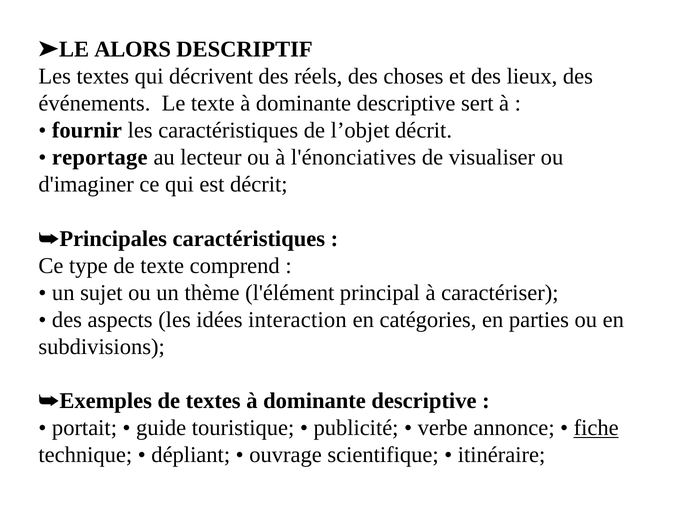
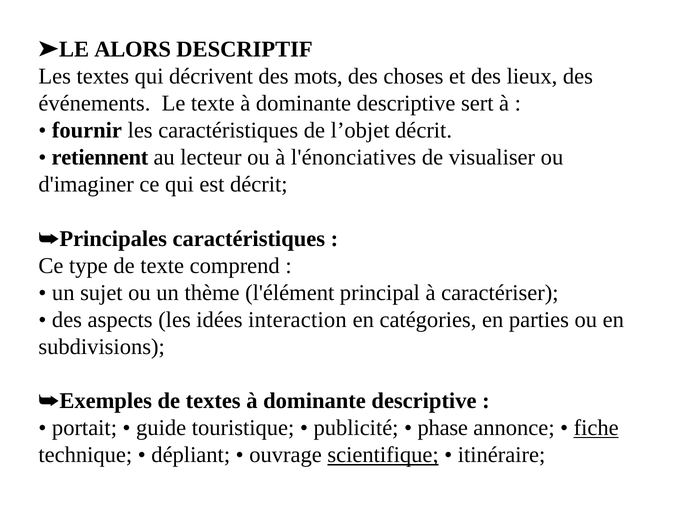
réels: réels -> mots (318, 76)
reportage: reportage -> retiennent (100, 157)
verbe: verbe -> phase (443, 428)
scientifique underline: none -> present (383, 455)
